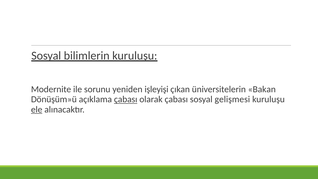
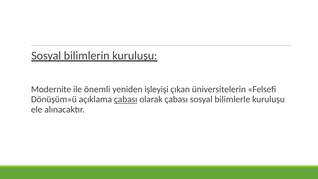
sorunu: sorunu -> önemli (97, 89)
Bakan: Bakan -> Felsefi (262, 89)
gelişmesi: gelişmesi -> bilimlerle (232, 99)
ele underline: present -> none (37, 109)
